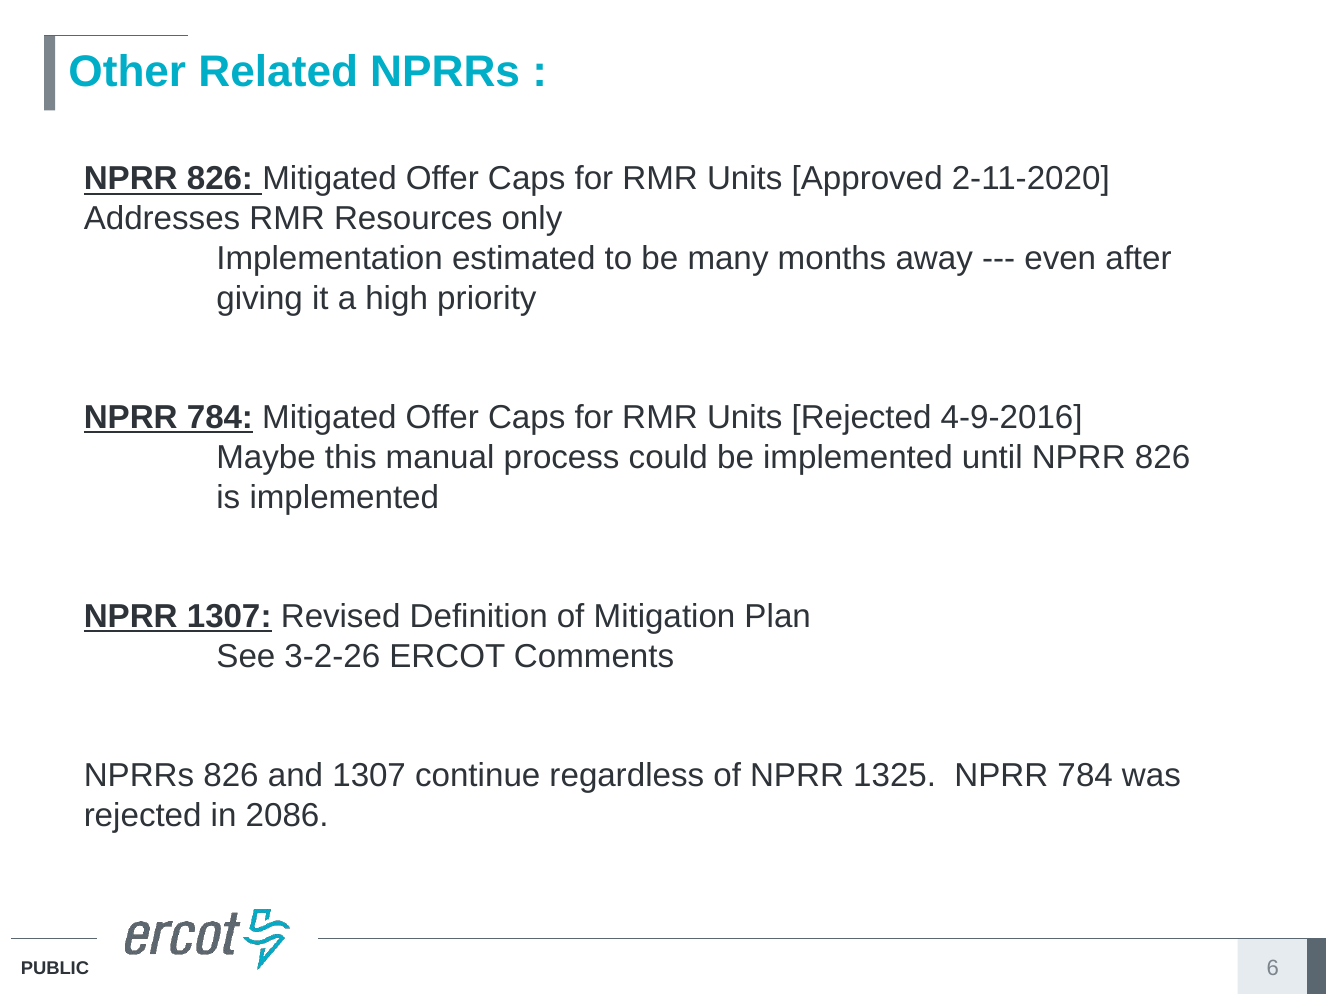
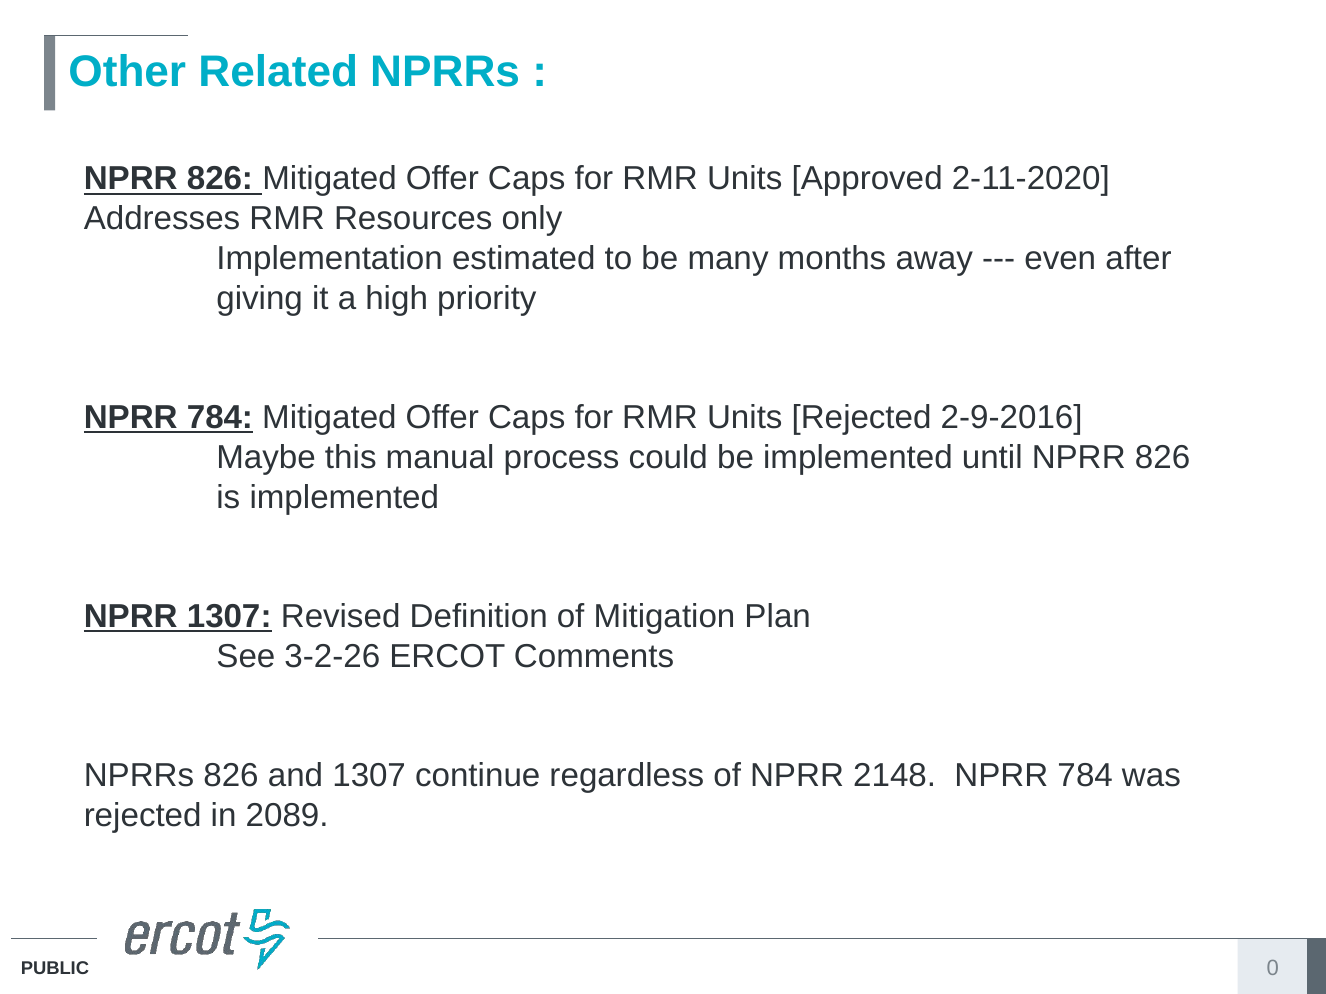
4-9-2016: 4-9-2016 -> 2-9-2016 (1012, 418)
1325: 1325 -> 2148 (895, 776)
2086: 2086 -> 2089 (287, 816)
6: 6 -> 0 (1273, 969)
